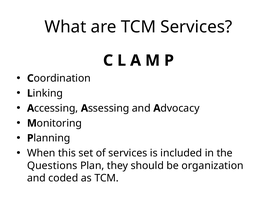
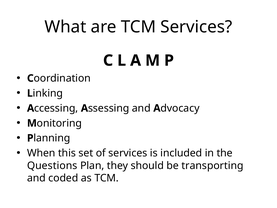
organization: organization -> transporting (213, 165)
